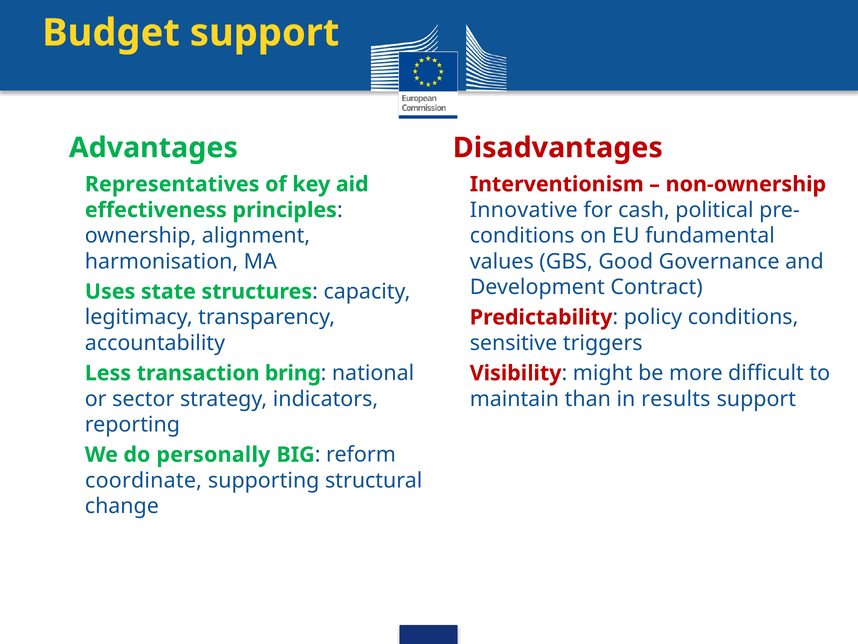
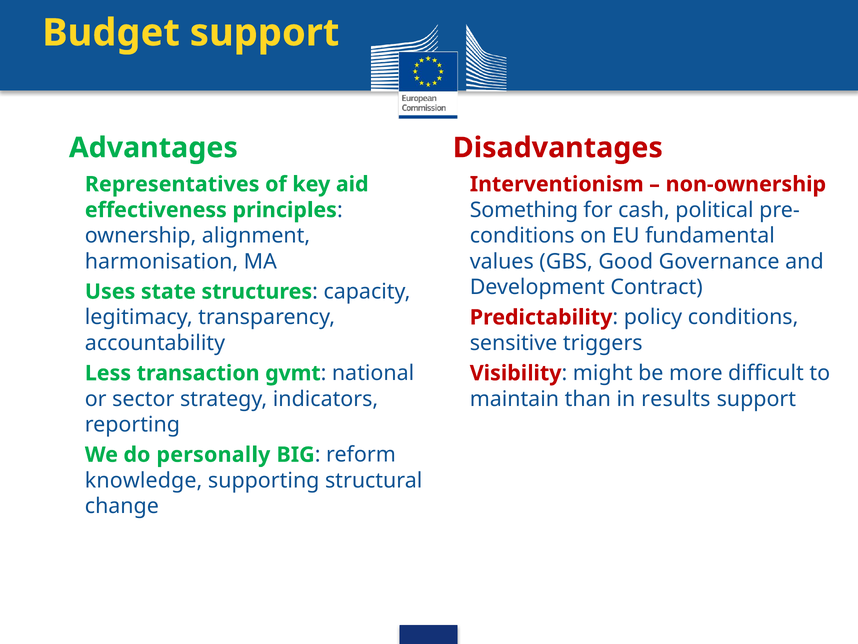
Innovative: Innovative -> Something (524, 210)
bring: bring -> gvmt (293, 373)
coordinate: coordinate -> knowledge (144, 480)
